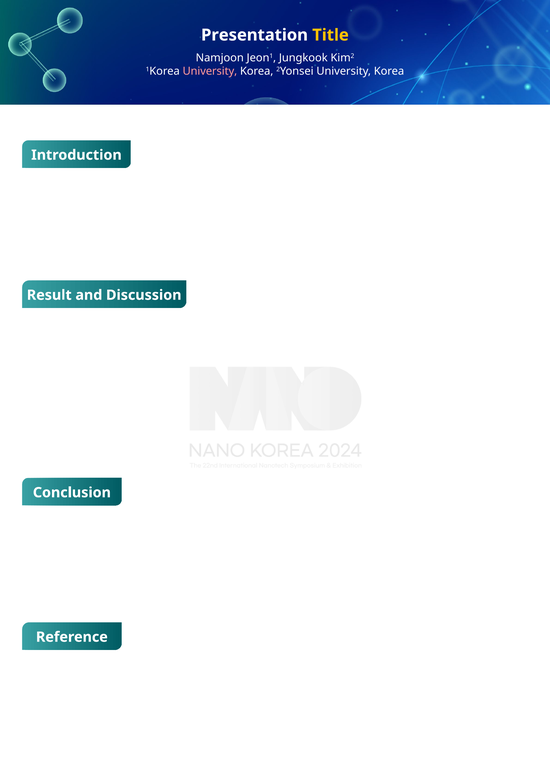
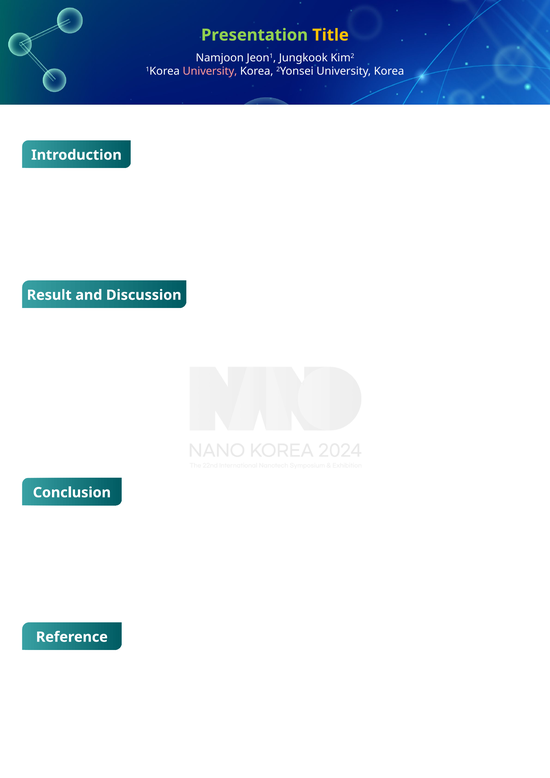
Presentation colour: white -> light green (255, 35)
